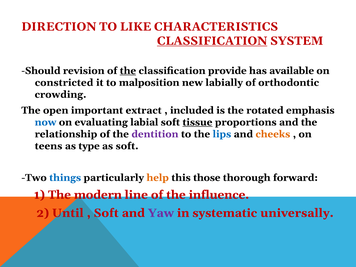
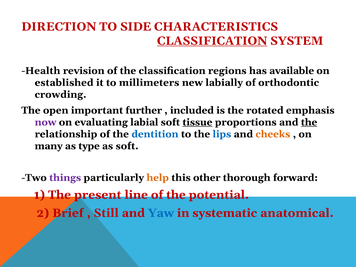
LIKE: LIKE -> SIDE (136, 27)
Should: Should -> Health (41, 71)
the underline: present -> none (128, 71)
provide: provide -> regions (227, 71)
constricted: constricted -> established (64, 83)
malposition: malposition -> millimeters (149, 83)
extract: extract -> further (144, 110)
now colour: blue -> purple (46, 122)
the underline: none -> present (309, 122)
dentition colour: purple -> blue (155, 134)
teens: teens -> many (49, 146)
things colour: blue -> purple (65, 178)
those: those -> other (207, 178)
modern: modern -> present (98, 195)
influence: influence -> potential (219, 195)
Until: Until -> Brief (68, 213)
Soft: Soft -> Still (106, 213)
Yaw colour: purple -> blue (161, 213)
universally: universally -> anatomical (297, 213)
